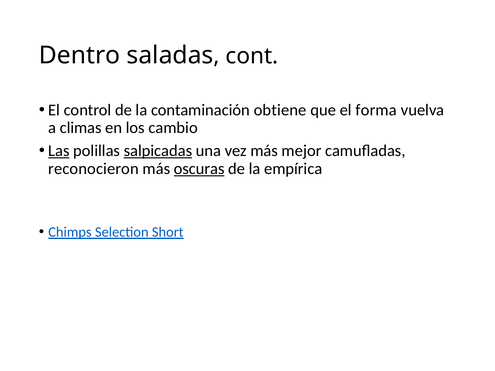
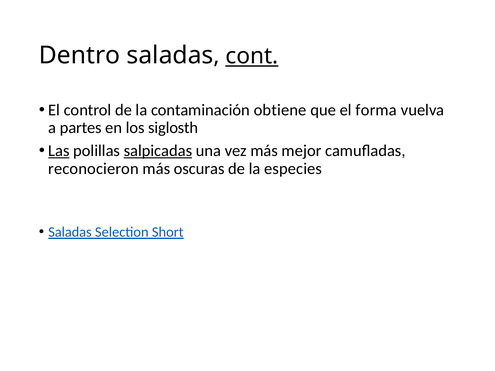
cont underline: none -> present (252, 56)
climas: climas -> partes (81, 128)
cambio: cambio -> siglosth (173, 128)
oscuras underline: present -> none (199, 169)
empírica: empírica -> especies (293, 169)
Chimps: Chimps -> Saladas (70, 232)
